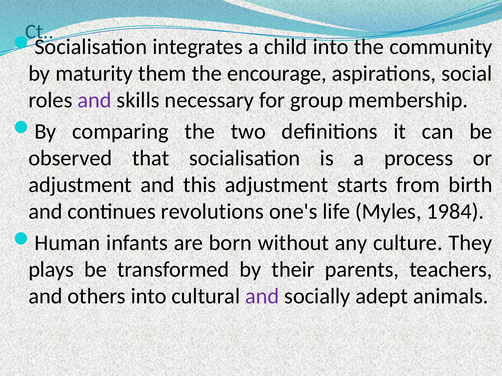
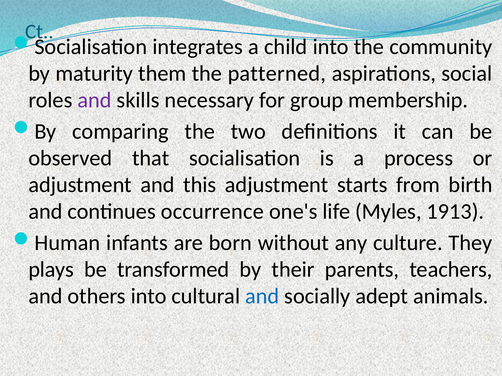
encourage: encourage -> patterned (277, 73)
revolutions: revolutions -> occurrence (212, 212)
1984: 1984 -> 1913 (455, 212)
and colour: purple -> blue (262, 297)
